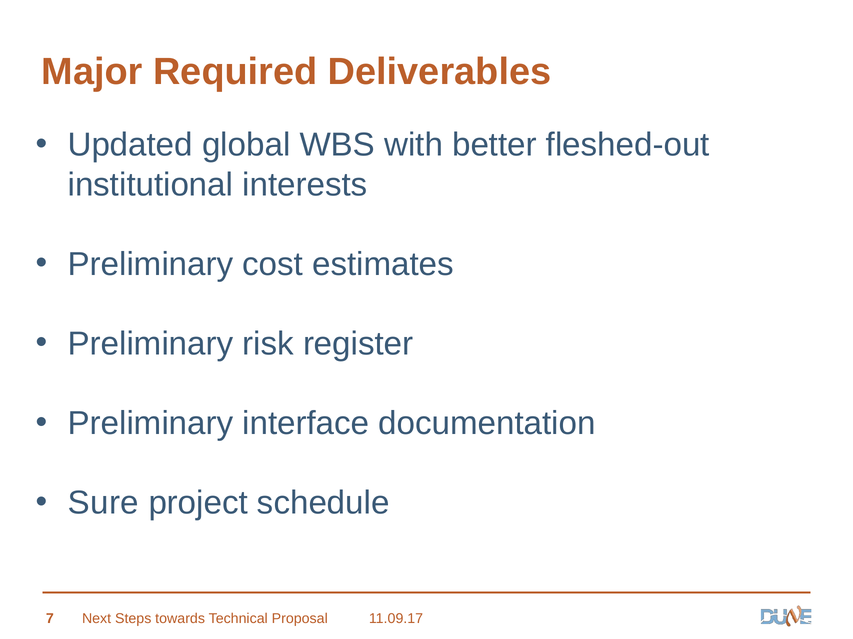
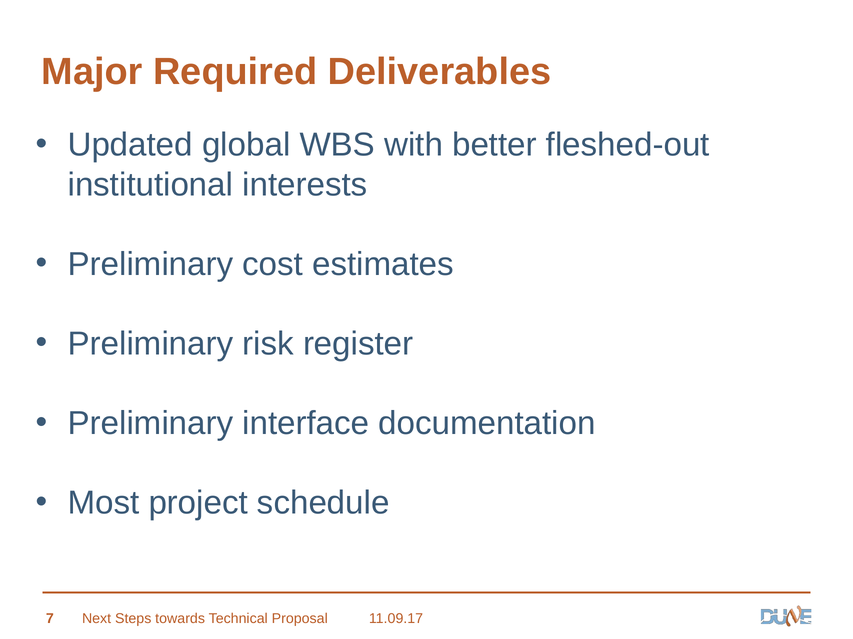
Sure: Sure -> Most (104, 504)
